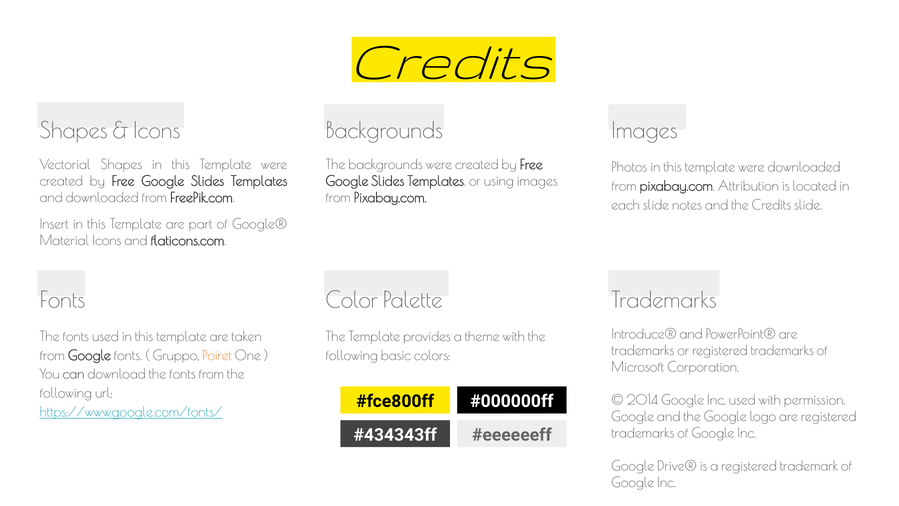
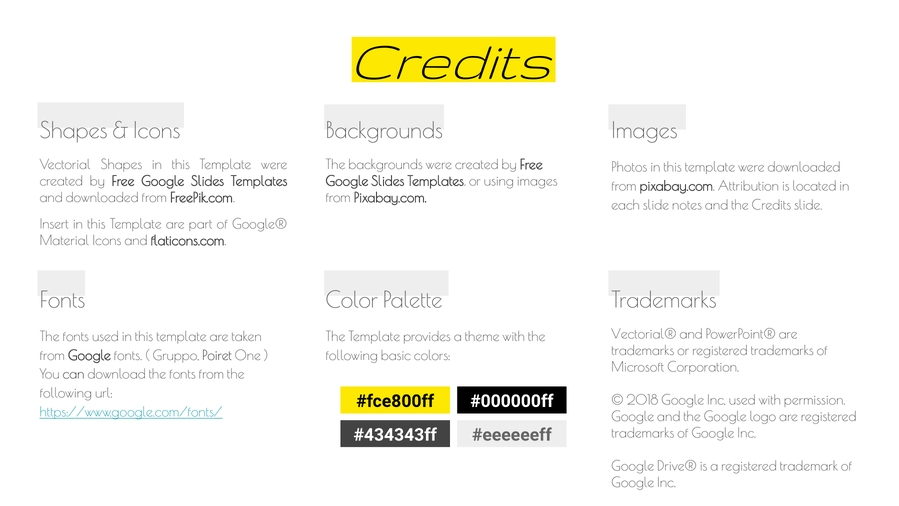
Introduce®: Introduce® -> Vectorial® (644, 334)
Poiret colour: orange -> black (217, 355)
2014: 2014 -> 2018 (642, 400)
